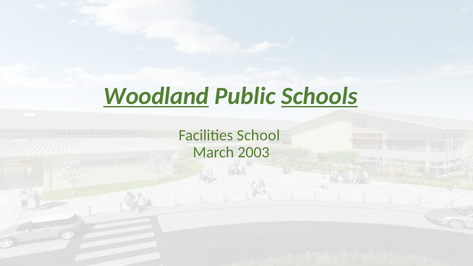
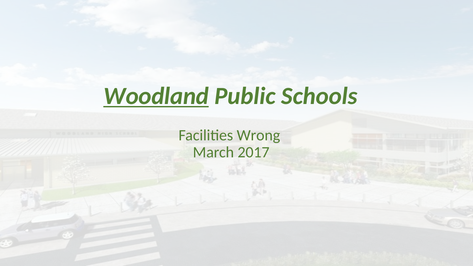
Schools underline: present -> none (319, 96)
School: School -> Wrong (258, 135)
2003: 2003 -> 2017 (254, 152)
